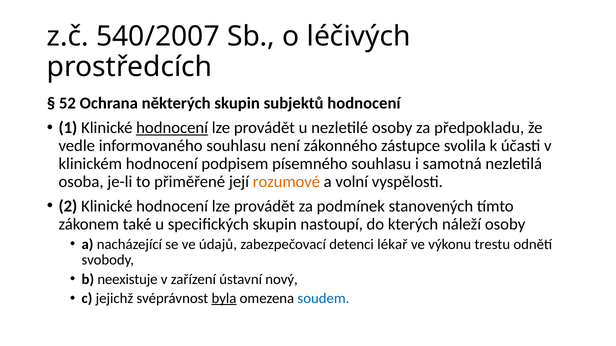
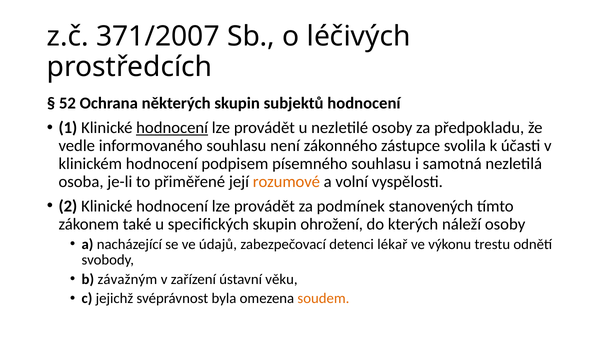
540/2007: 540/2007 -> 371/2007 (158, 37)
nastoupí: nastoupí -> ohrožení (332, 224)
neexistuje: neexistuje -> závažným (127, 280)
nový: nový -> věku (281, 280)
byla underline: present -> none (224, 299)
soudem colour: blue -> orange (323, 299)
